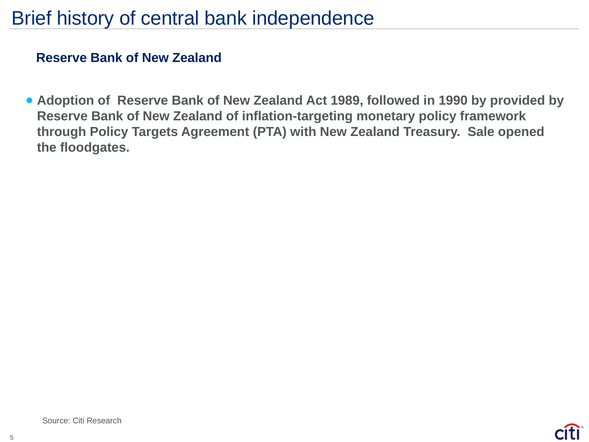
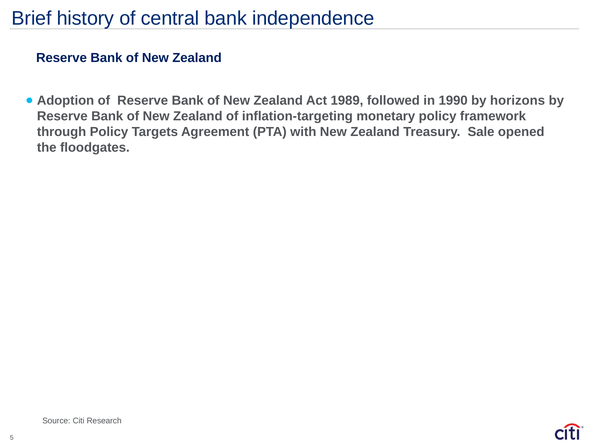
provided: provided -> horizons (518, 100)
